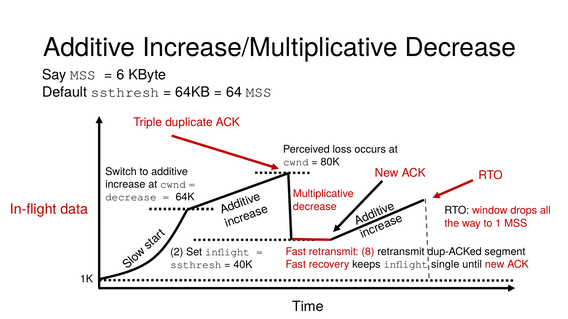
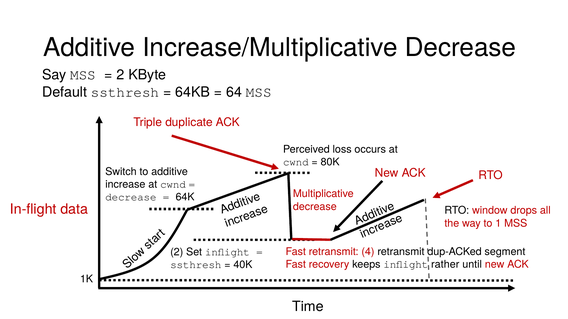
6: 6 -> 2 (120, 75)
8: 8 -> 4 (368, 252)
single: single -> rather (445, 265)
